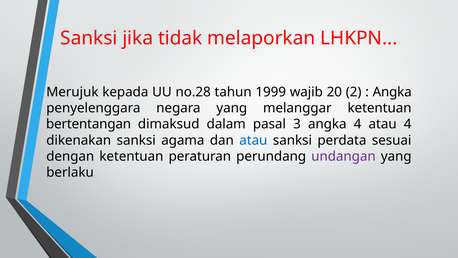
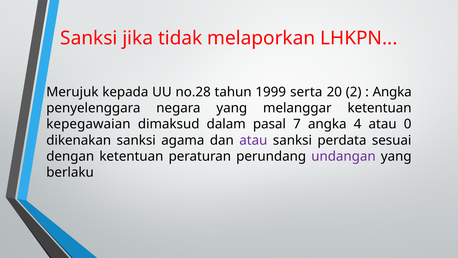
wajib: wajib -> serta (306, 92)
bertentangan: bertentangan -> kepegawaian (88, 124)
3: 3 -> 7 (297, 124)
atau 4: 4 -> 0 (408, 124)
atau colour: blue -> purple (253, 140)
